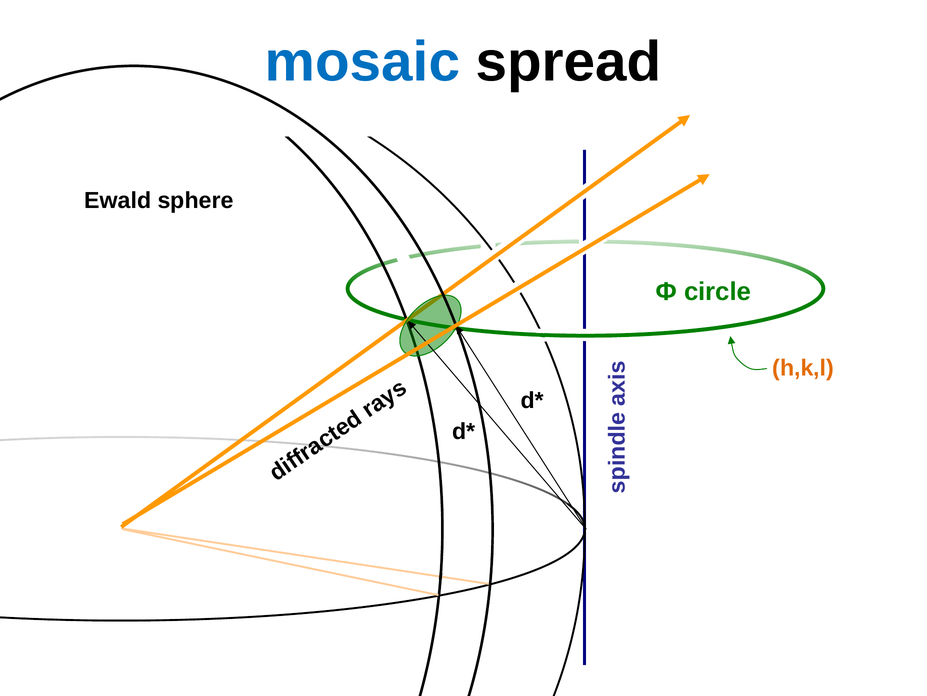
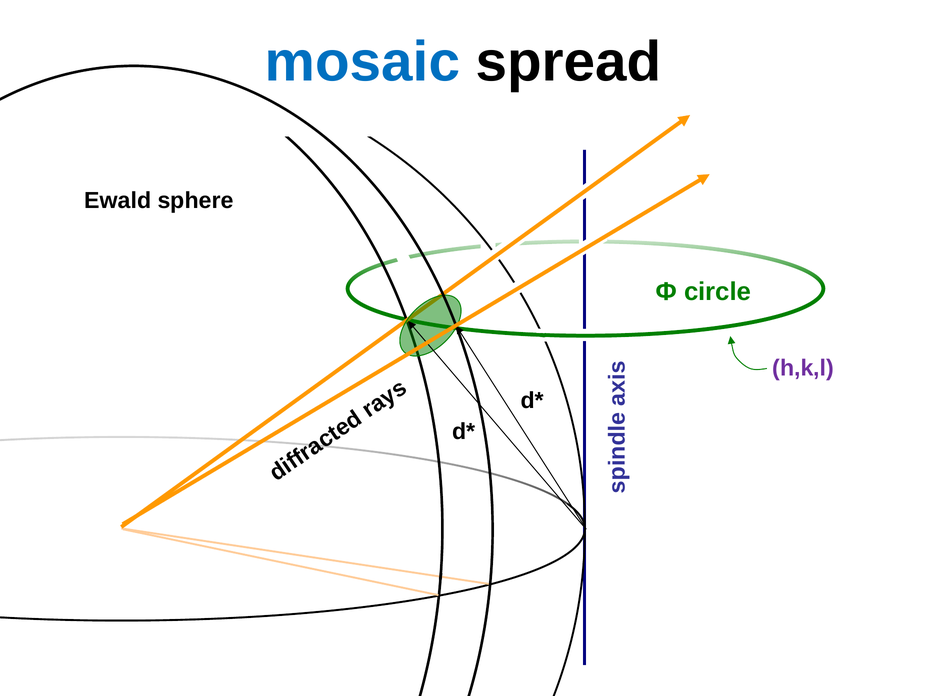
h,k,l colour: orange -> purple (803, 368)
